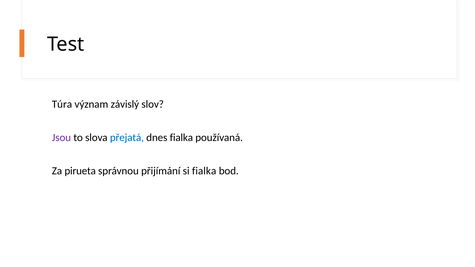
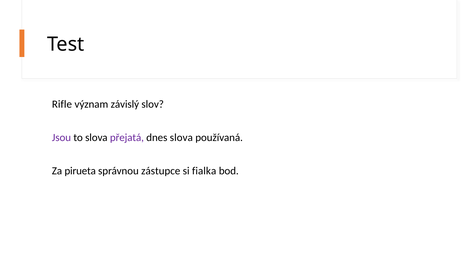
Túra: Túra -> Rifle (62, 104)
přejatá colour: blue -> purple (127, 138)
dnes fialka: fialka -> slova (181, 138)
přijímání: přijímání -> zástupce (161, 171)
